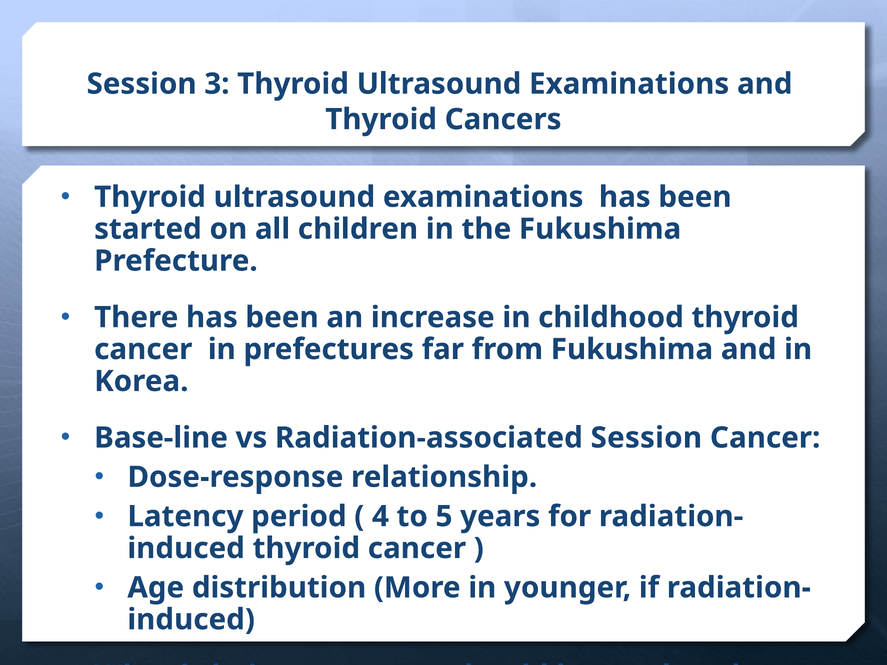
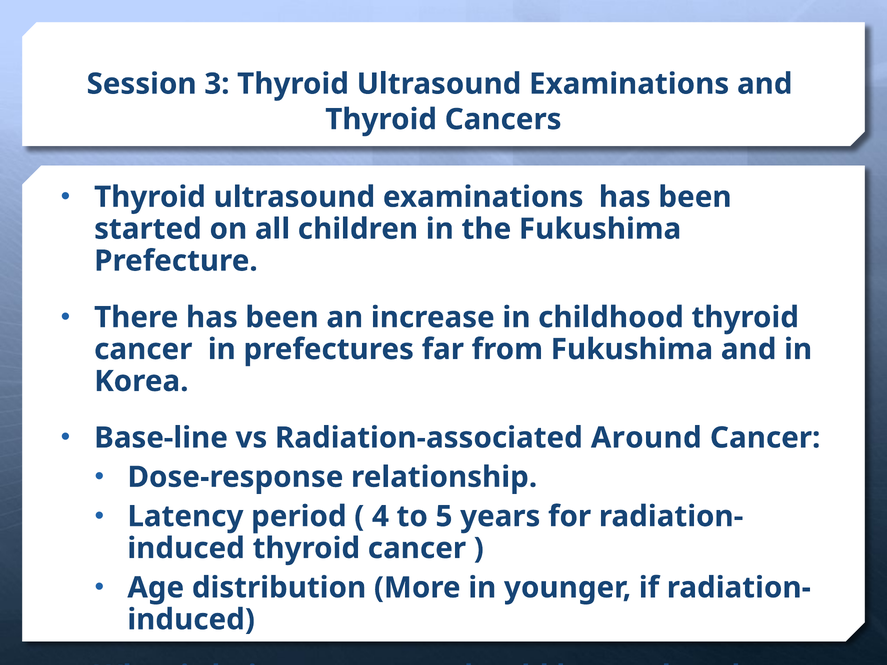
Radiation-associated Session: Session -> Around (646, 438)
